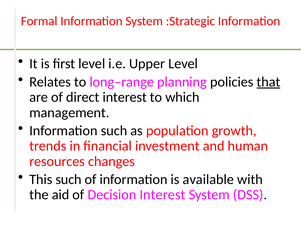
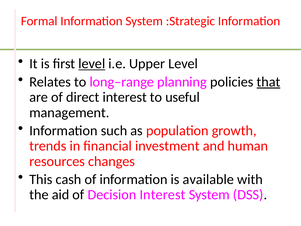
level underline: none -> present (92, 64)
which: which -> useful (183, 97)
This such: such -> cash (69, 179)
